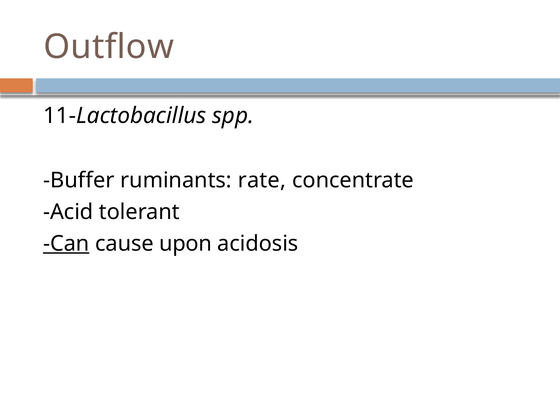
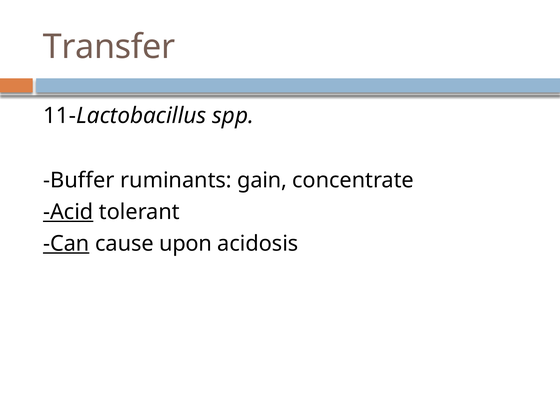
Outflow: Outflow -> Transfer (109, 47)
rate: rate -> gain (262, 180)
Acid underline: none -> present (68, 212)
